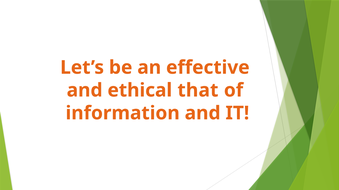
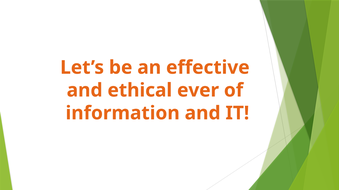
that: that -> ever (198, 91)
